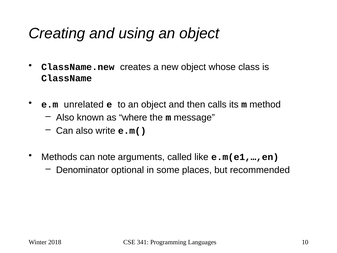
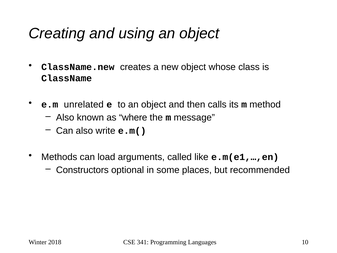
note: note -> load (106, 157)
Denominator: Denominator -> Constructors (82, 170)
